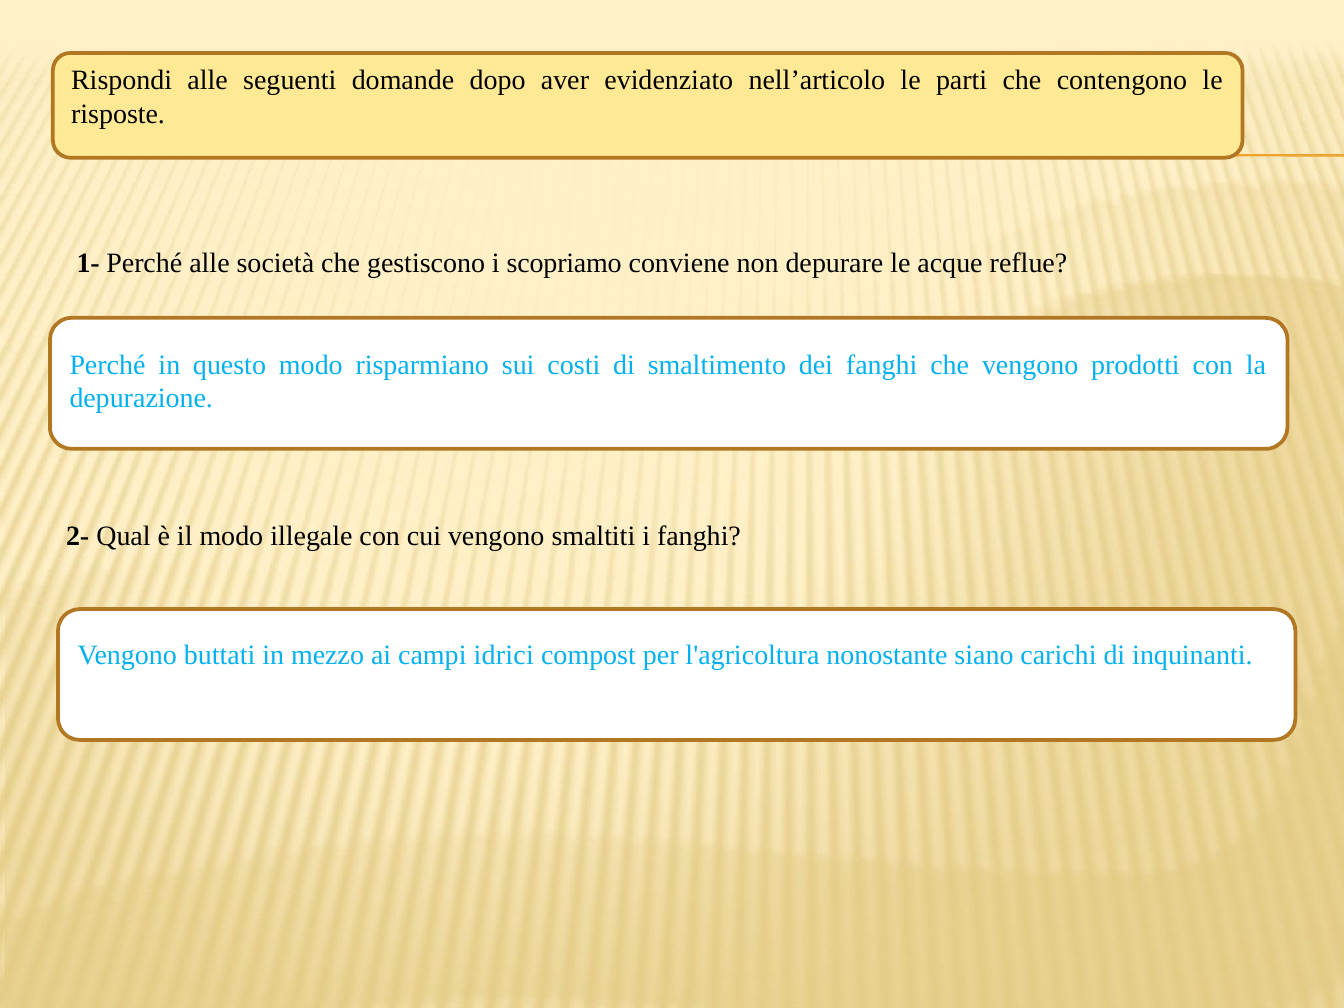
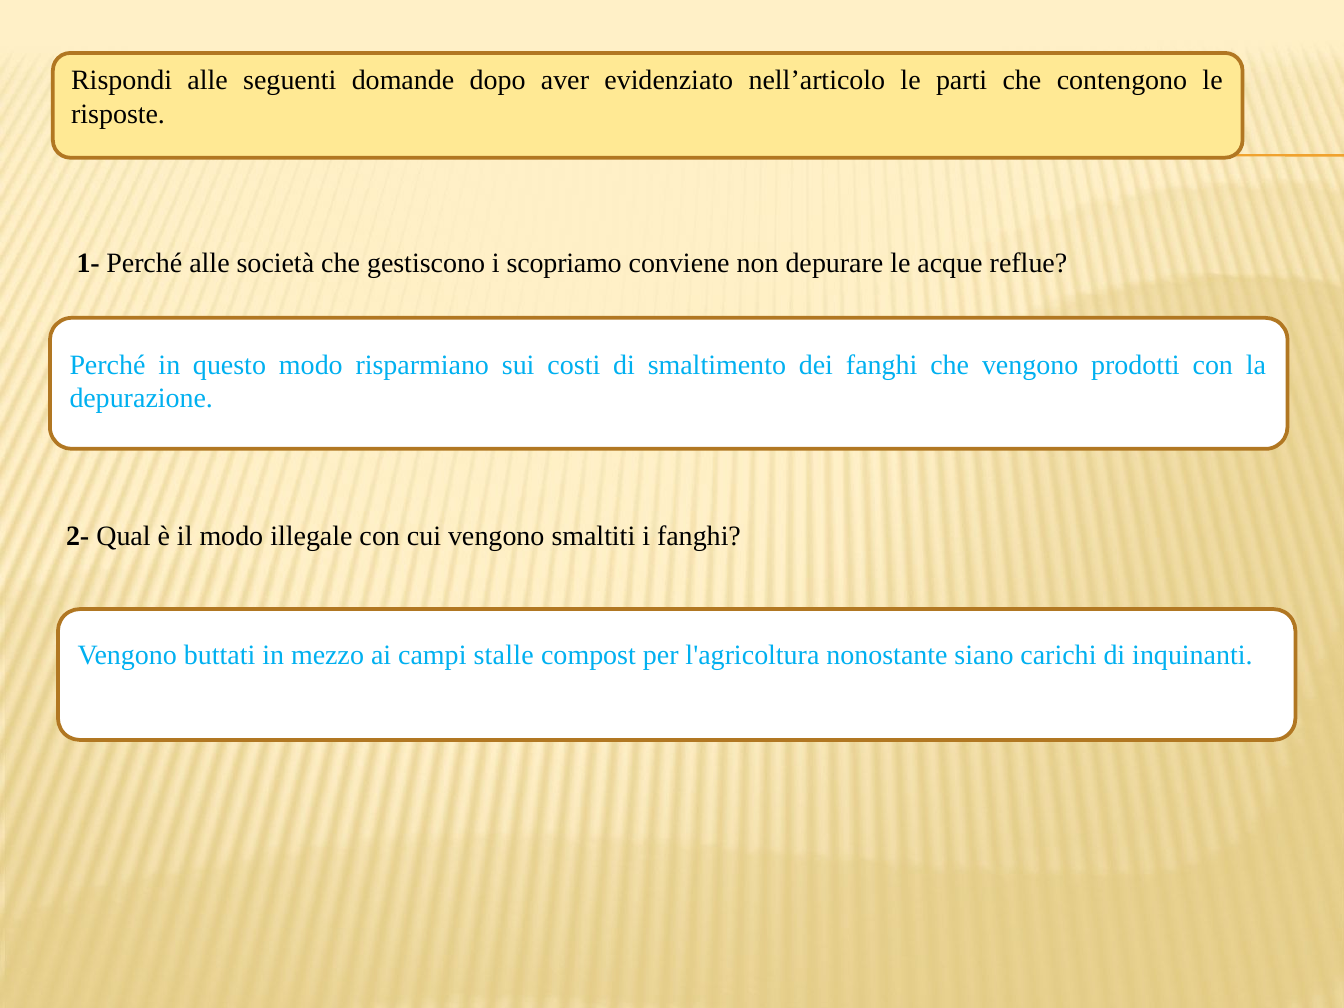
idrici: idrici -> stalle (504, 655)
